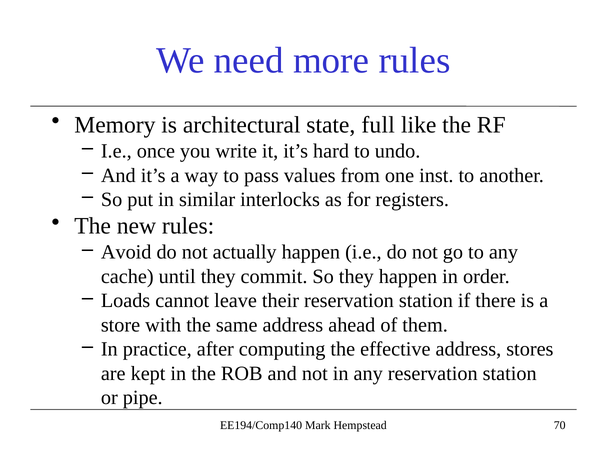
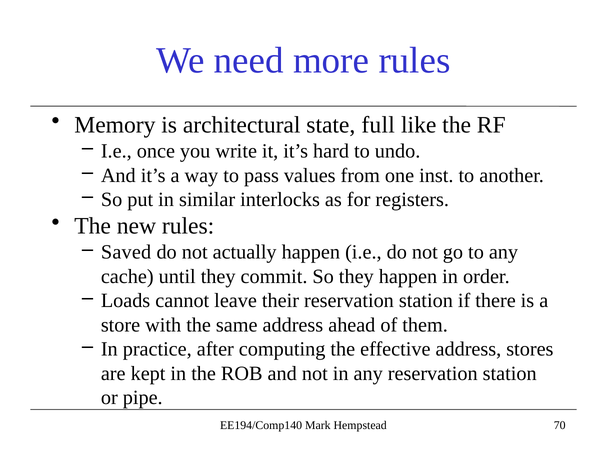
Avoid: Avoid -> Saved (126, 252)
